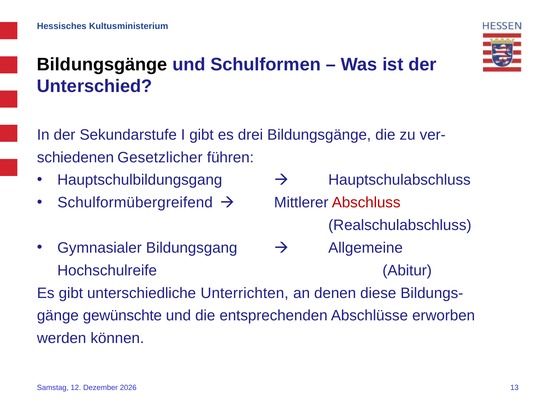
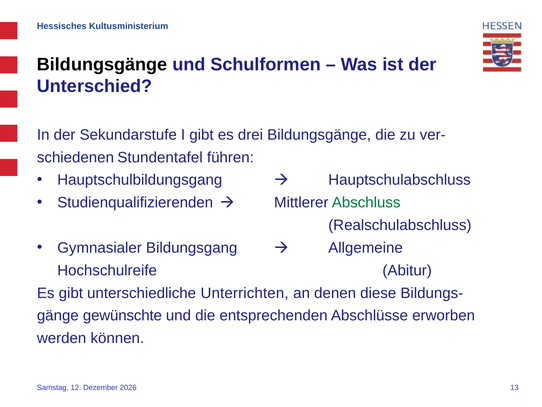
Gesetzlicher: Gesetzlicher -> Stundentafel (160, 157)
Schulformübergreifend: Schulformübergreifend -> Studienqualifizierenden (135, 202)
Abschluss colour: red -> green (366, 202)
